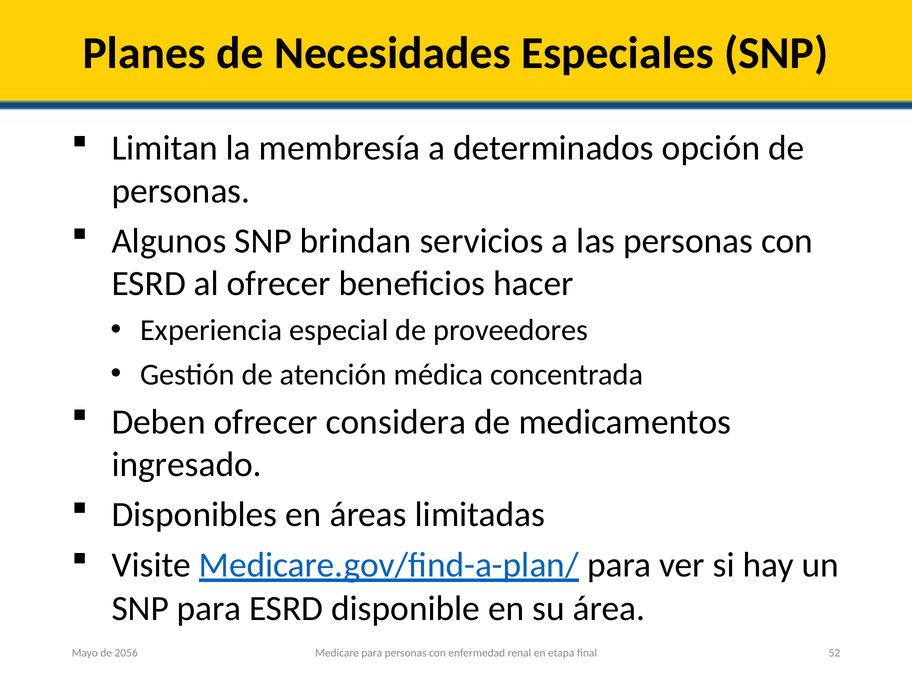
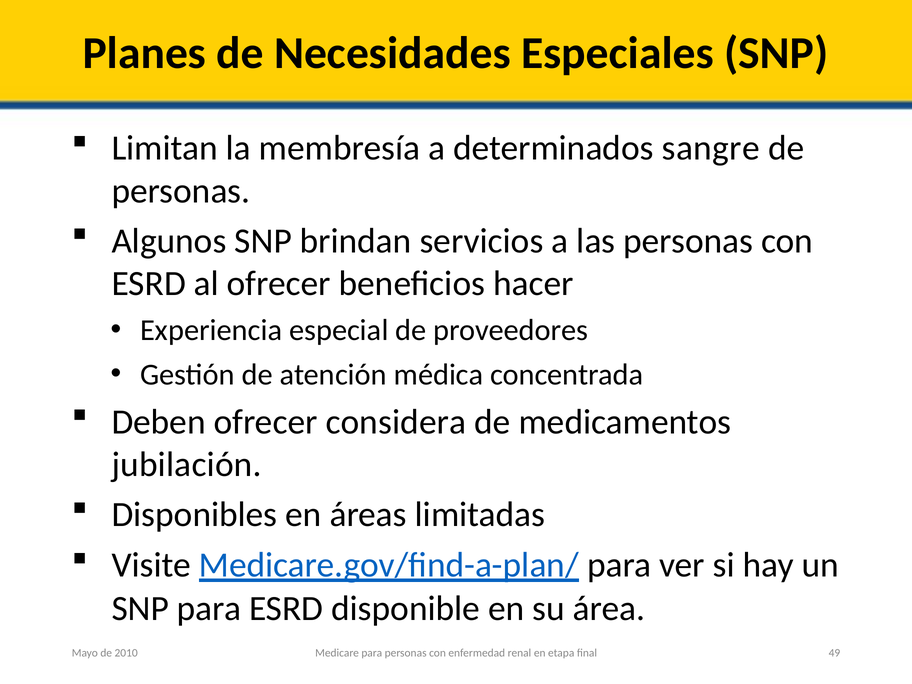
opción: opción -> sangre (711, 148)
ingresado: ingresado -> jubilación (187, 465)
52: 52 -> 49 (834, 653)
2056: 2056 -> 2010 (126, 653)
